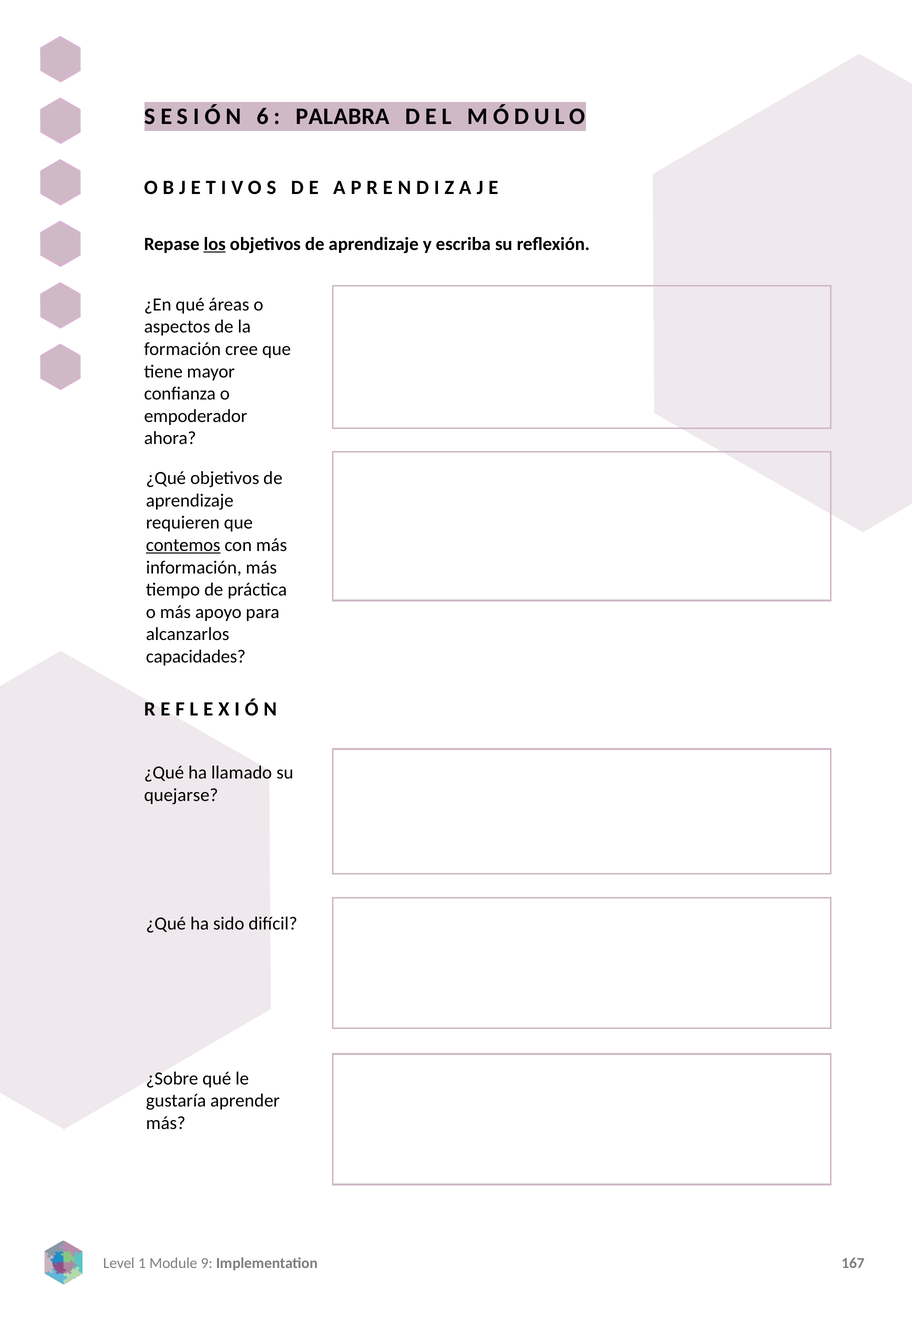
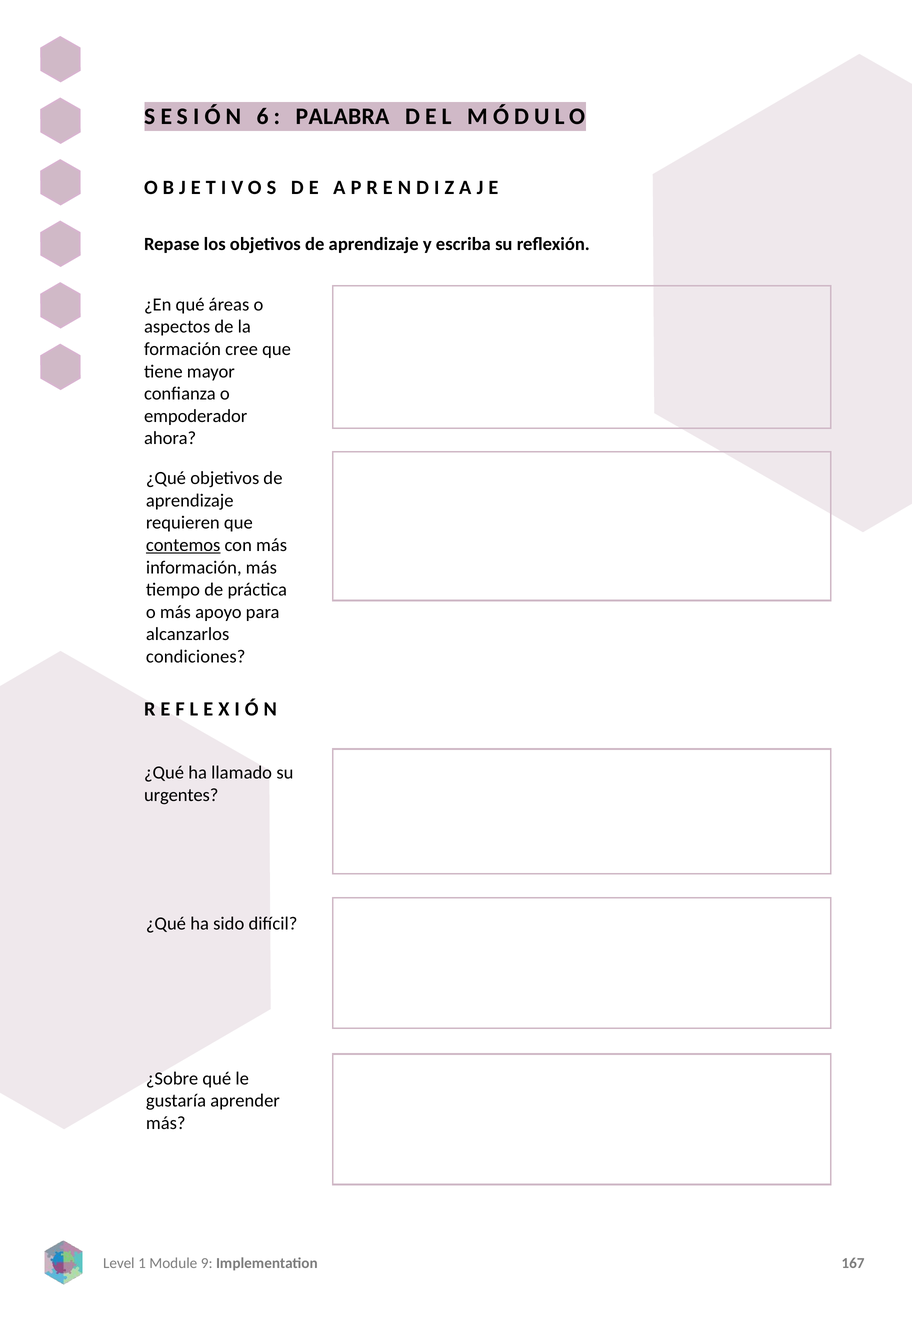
los underline: present -> none (215, 244)
capacidades: capacidades -> condiciones (196, 657)
quejarse: quejarse -> urgentes (181, 795)
